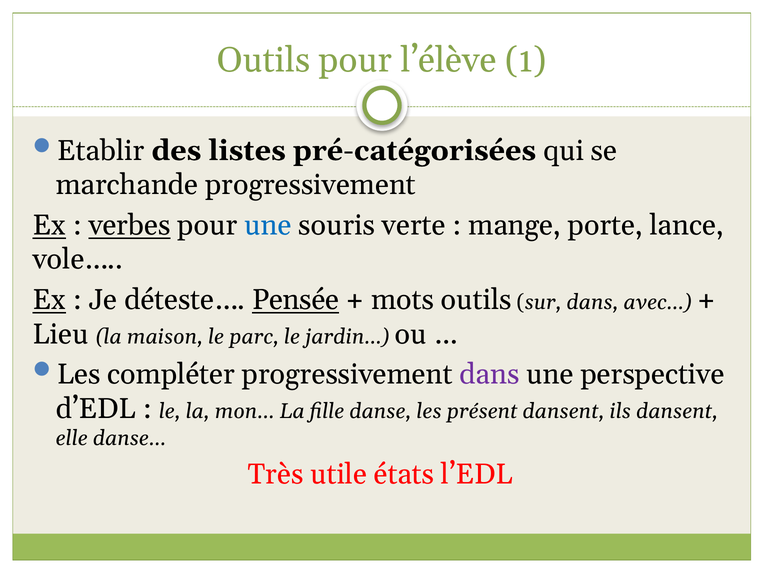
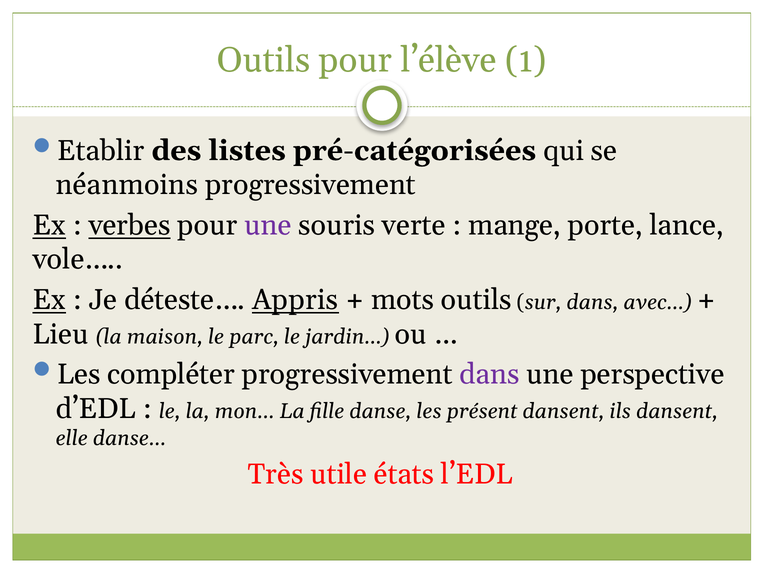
marchande: marchande -> néanmoins (127, 185)
une colour: blue -> purple (268, 225)
Pensée: Pensée -> Appris (295, 300)
